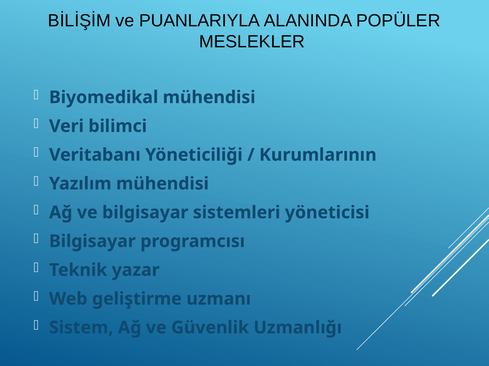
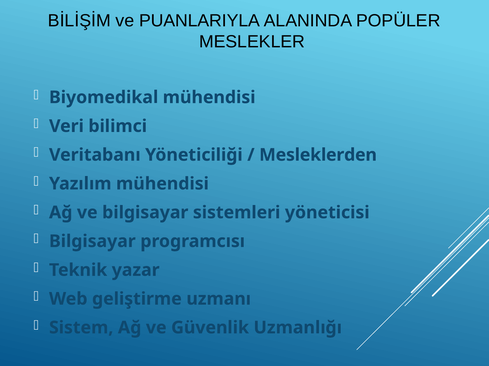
Kurumlarının: Kurumlarının -> Mesleklerden (318, 155)
